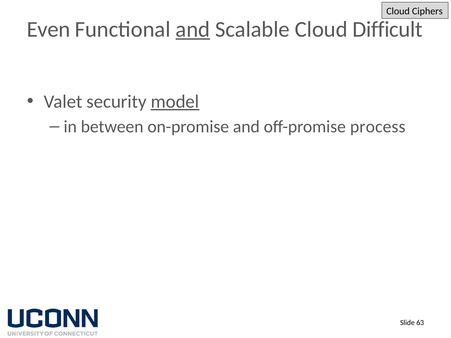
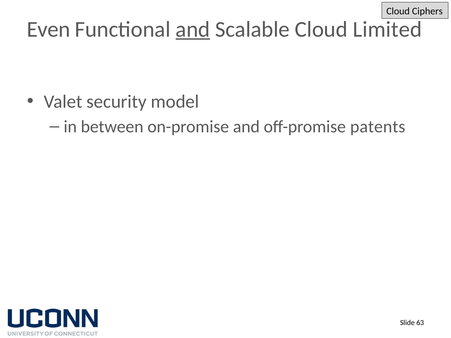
Difficult: Difficult -> Limited (387, 29)
model underline: present -> none (175, 102)
process: process -> patents (378, 127)
